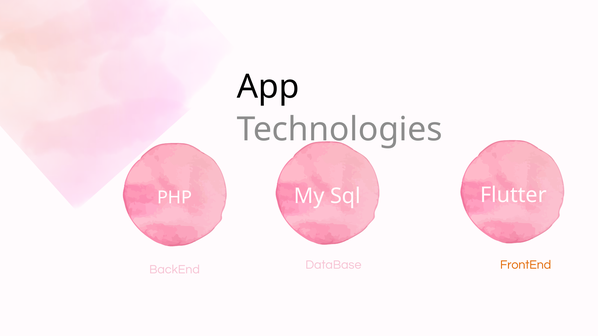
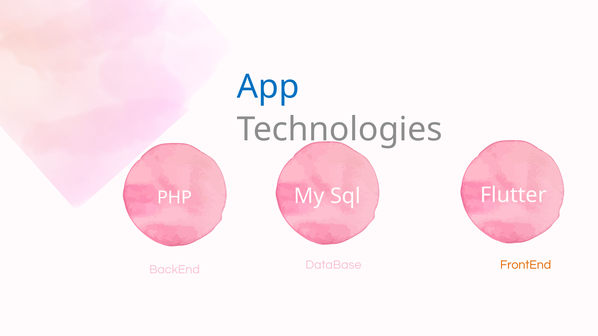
App colour: black -> blue (268, 87)
